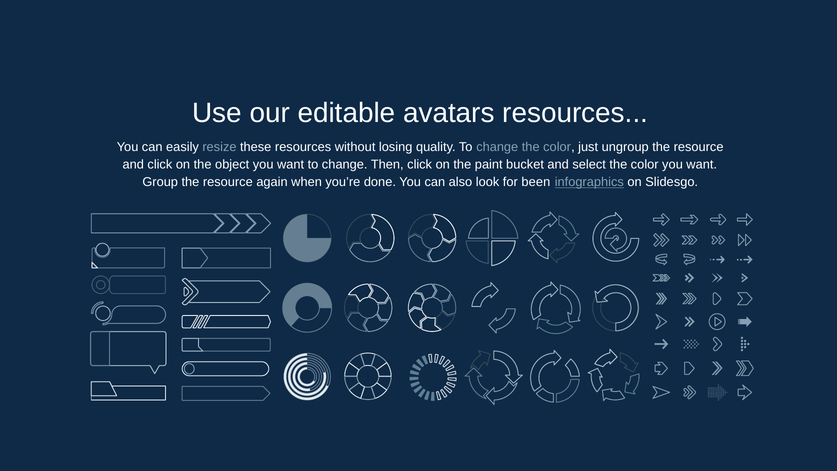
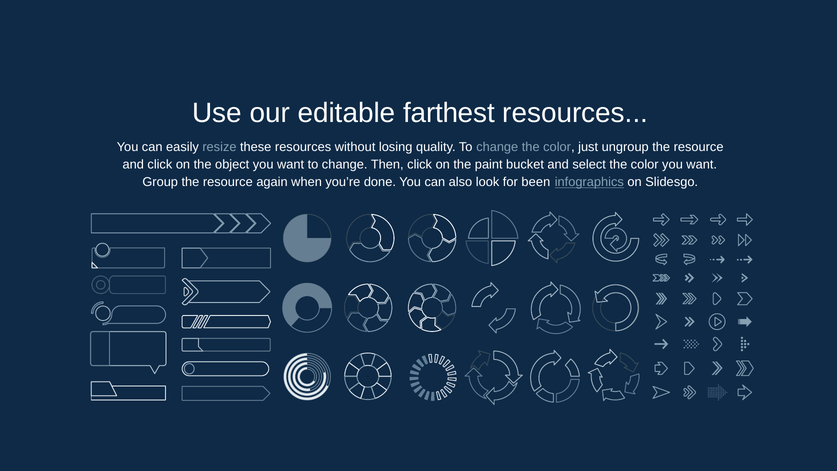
avatars: avatars -> farthest (449, 113)
